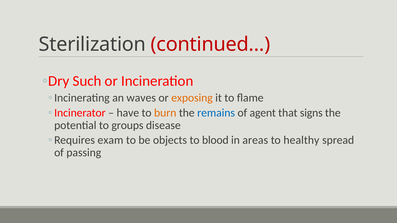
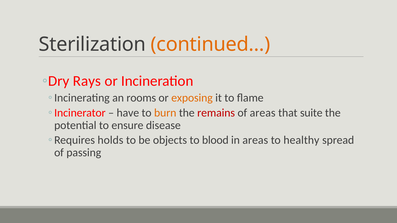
continued… colour: red -> orange (210, 44)
Such: Such -> Rays (87, 81)
waves: waves -> rooms (141, 98)
remains colour: blue -> red (216, 113)
of agent: agent -> areas (263, 113)
signs: signs -> suite (311, 113)
groups: groups -> ensure (127, 125)
exam: exam -> holds (110, 140)
